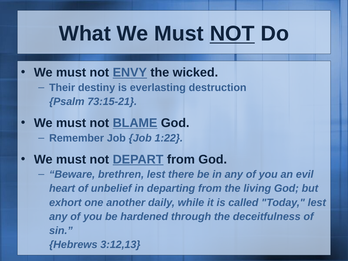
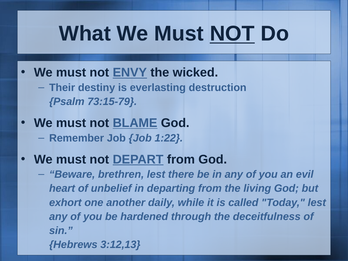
73:15-21: 73:15-21 -> 73:15-79 (112, 102)
